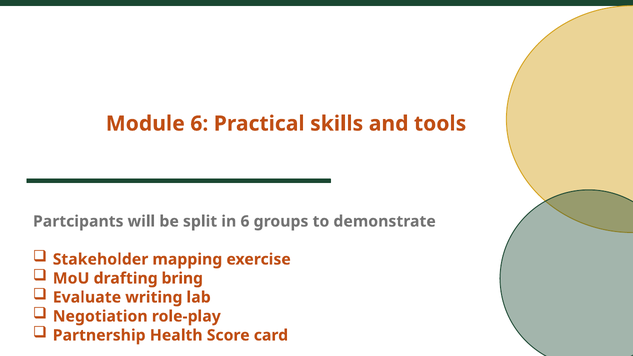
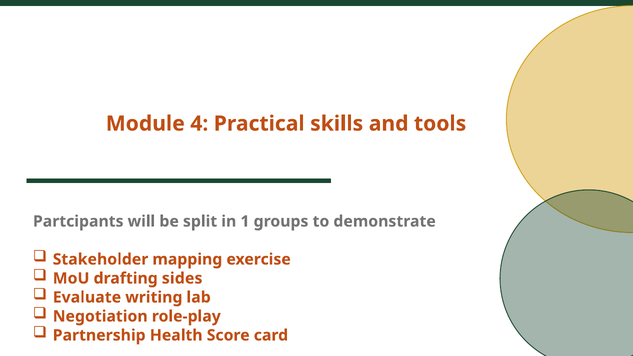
Module 6: 6 -> 4 (199, 124)
in 6: 6 -> 1 (245, 221)
bring: bring -> sides (182, 278)
